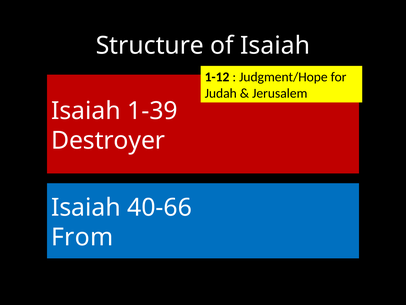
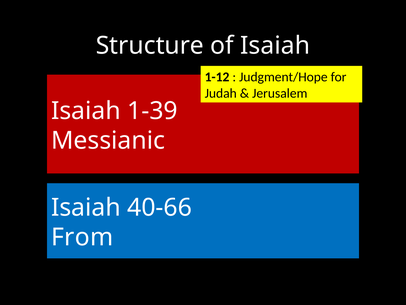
Destroyer: Destroyer -> Messianic (108, 140)
